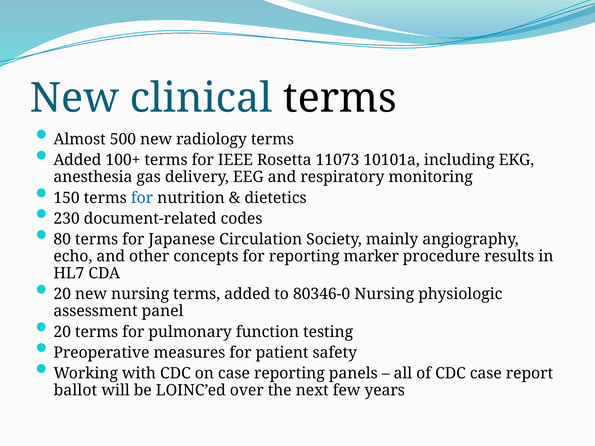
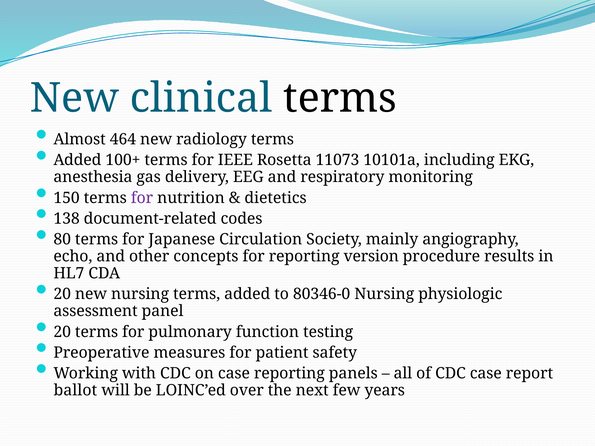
500: 500 -> 464 (123, 139)
for colour: blue -> purple (142, 198)
230: 230 -> 138 (67, 219)
marker: marker -> version (371, 257)
